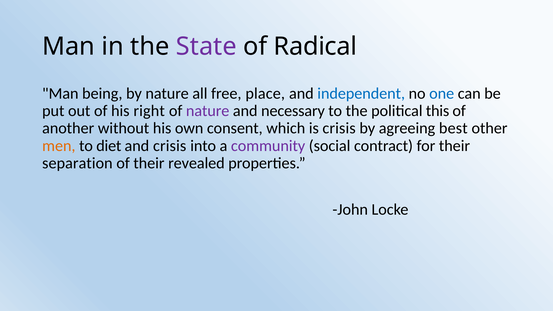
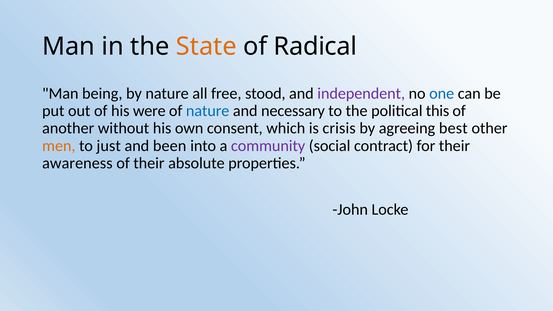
State colour: purple -> orange (206, 46)
place: place -> stood (265, 93)
independent colour: blue -> purple (361, 93)
right: right -> were (149, 111)
nature colour: purple -> blue (208, 111)
diet: diet -> just (109, 146)
and crisis: crisis -> been (170, 146)
separation: separation -> awareness (77, 163)
revealed: revealed -> absolute (196, 163)
